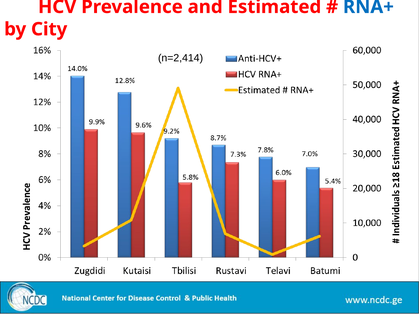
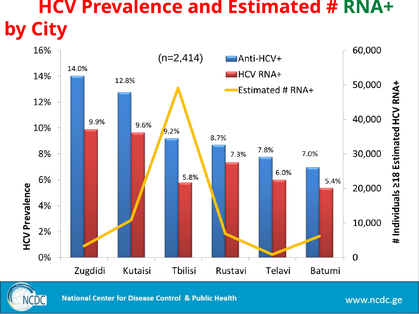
RNA+ colour: blue -> green (368, 7)
